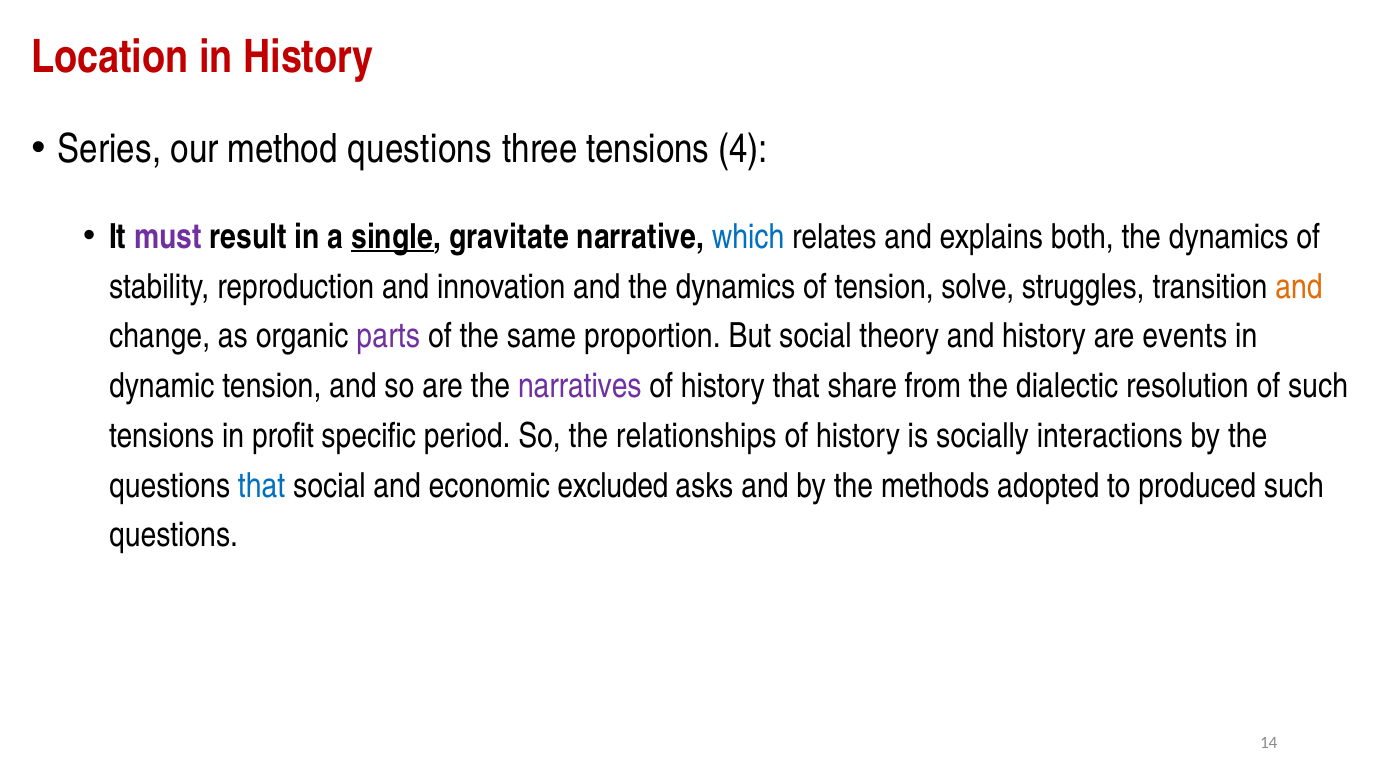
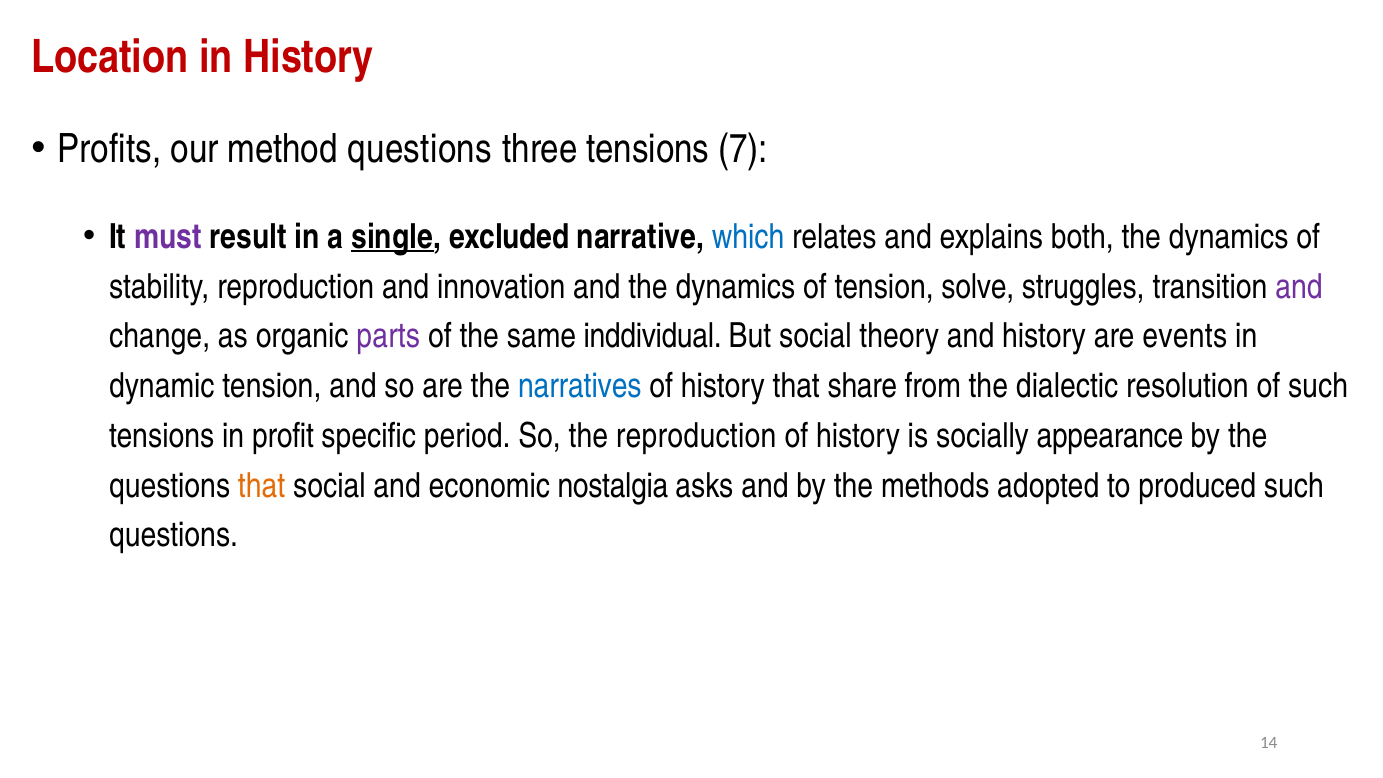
Series: Series -> Profits (109, 149)
4: 4 -> 7 (743, 149)
gravitate: gravitate -> excluded (509, 237)
and colour: orange -> purple (1299, 287)
proportion: proportion -> inddividual (653, 336)
narratives colour: purple -> blue (580, 386)
the relationships: relationships -> reproduction (696, 436)
interactions: interactions -> appearance (1110, 436)
that colour: blue -> orange (262, 486)
excluded: excluded -> nostalgia (613, 486)
